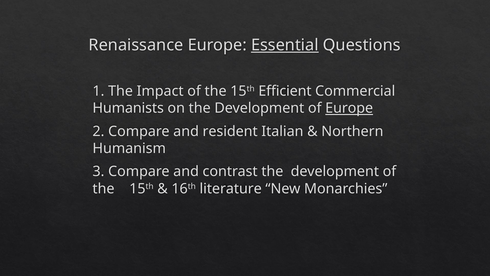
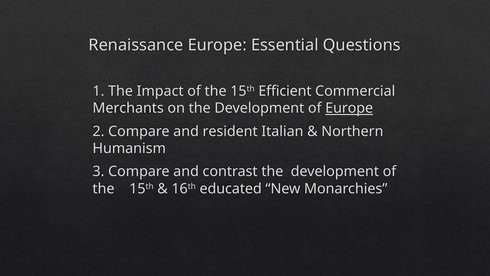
Essential underline: present -> none (285, 45)
Humanists: Humanists -> Merchants (128, 108)
literature: literature -> educated (231, 188)
